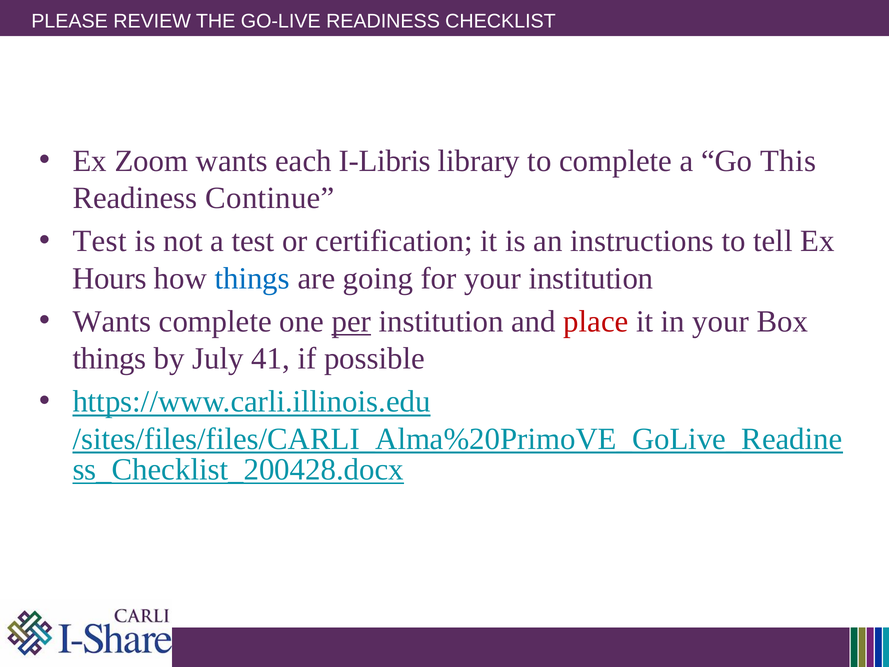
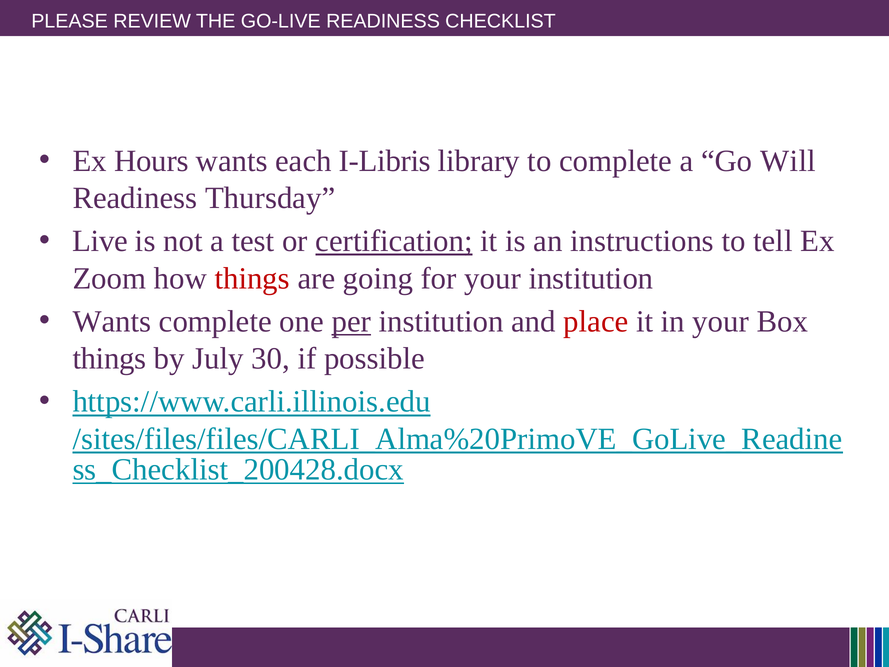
Zoom: Zoom -> Hours (151, 161)
This: This -> Will (788, 161)
Continue: Continue -> Thursday (270, 198)
Test: Test -> Live (100, 241)
certification underline: none -> present (394, 241)
Hours: Hours -> Zoom (109, 278)
things colour: blue -> red (252, 278)
41: 41 -> 30 (271, 358)
